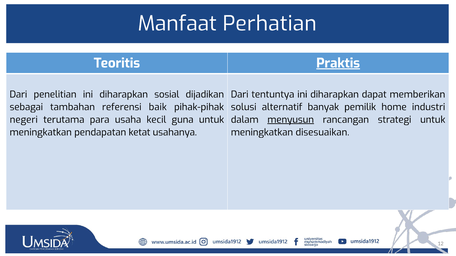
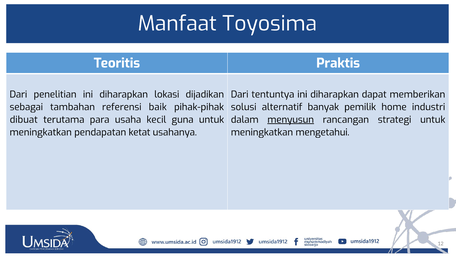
Perhatian: Perhatian -> Toyosima (270, 24)
Praktis underline: present -> none (338, 63)
sosial: sosial -> lokasi (167, 95)
negeri: negeri -> dibuat (24, 120)
disesuaikan: disesuaikan -> mengetahui (322, 133)
